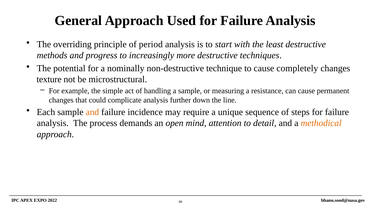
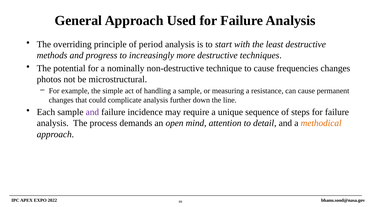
completely: completely -> frequencies (297, 68)
texture: texture -> photos (49, 79)
and colour: orange -> purple (92, 112)
